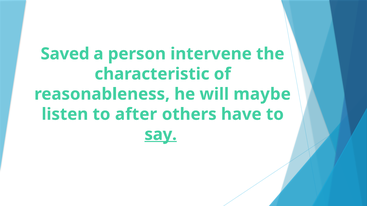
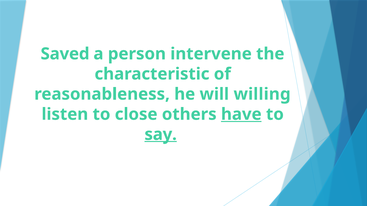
maybe: maybe -> willing (262, 94)
after: after -> close (136, 114)
have underline: none -> present (241, 114)
